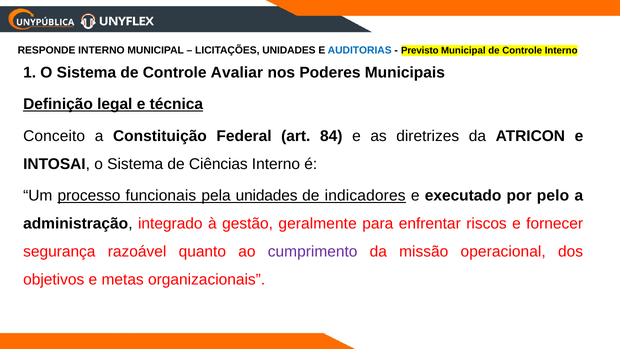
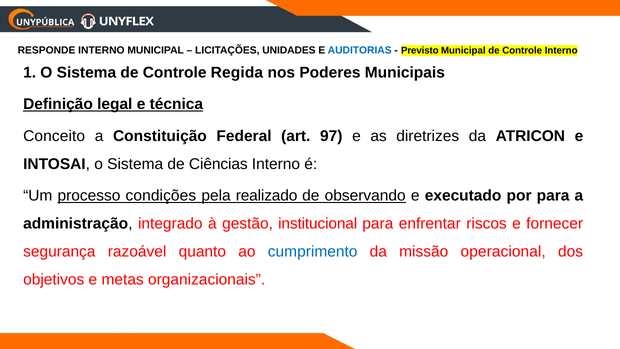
Avaliar: Avaliar -> Regida (237, 72)
84: 84 -> 97 (331, 136)
funcionais: funcionais -> condições (161, 196)
pela unidades: unidades -> realizado (267, 196)
indicadores: indicadores -> observando (365, 196)
por pelo: pelo -> para (553, 196)
geralmente: geralmente -> institucional (318, 224)
cumprimento colour: purple -> blue (313, 251)
